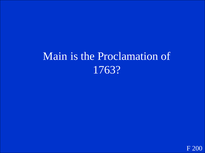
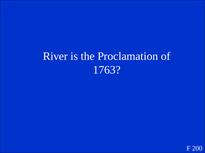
Main: Main -> River (55, 56)
